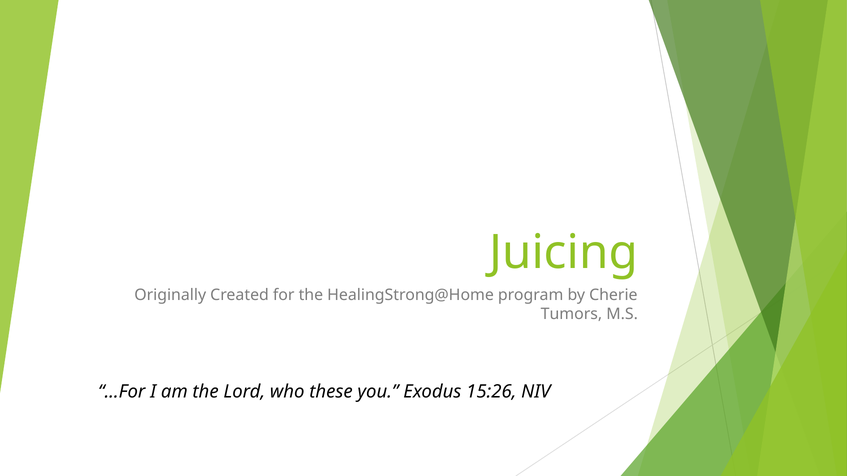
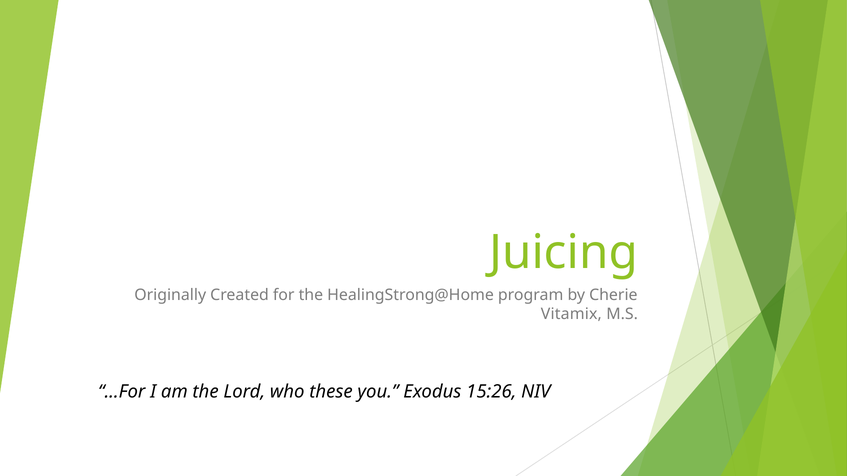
Tumors: Tumors -> Vitamix (571, 314)
